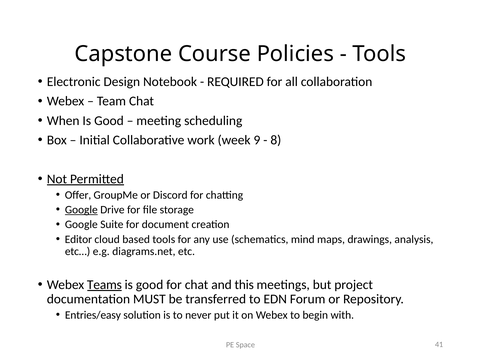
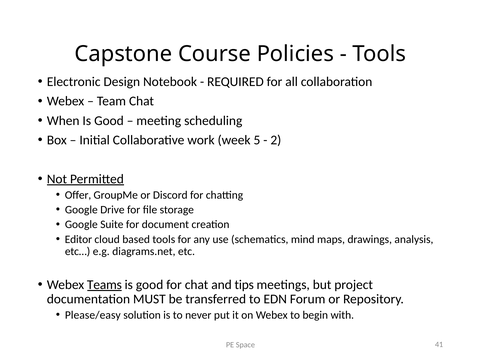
9: 9 -> 5 (257, 140)
8: 8 -> 2 (276, 140)
Google underline: present -> none (81, 210)
this: this -> tips (244, 285)
Entries/easy: Entries/easy -> Please/easy (93, 315)
